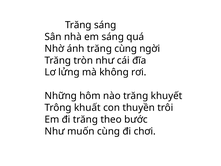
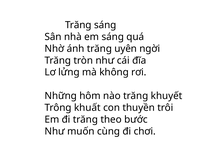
trăng cùng: cùng -> uyên (126, 49)
